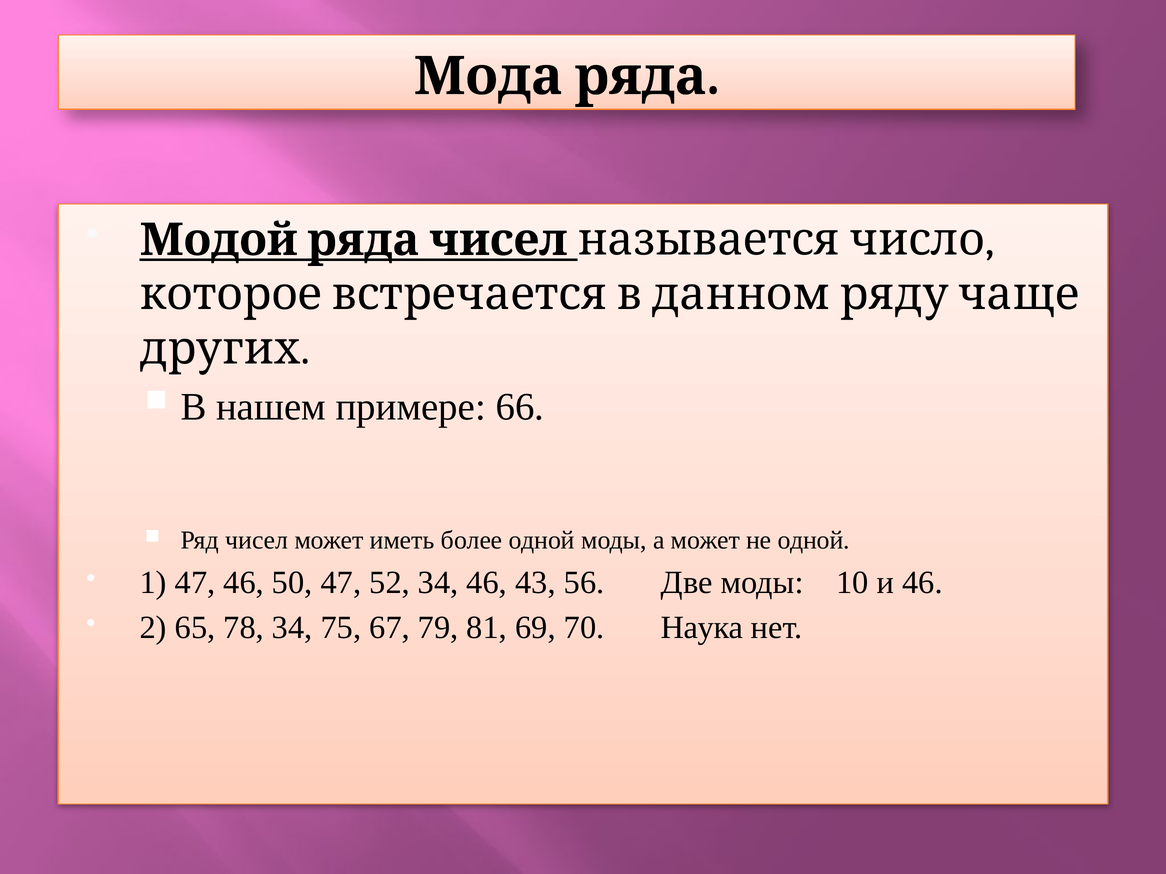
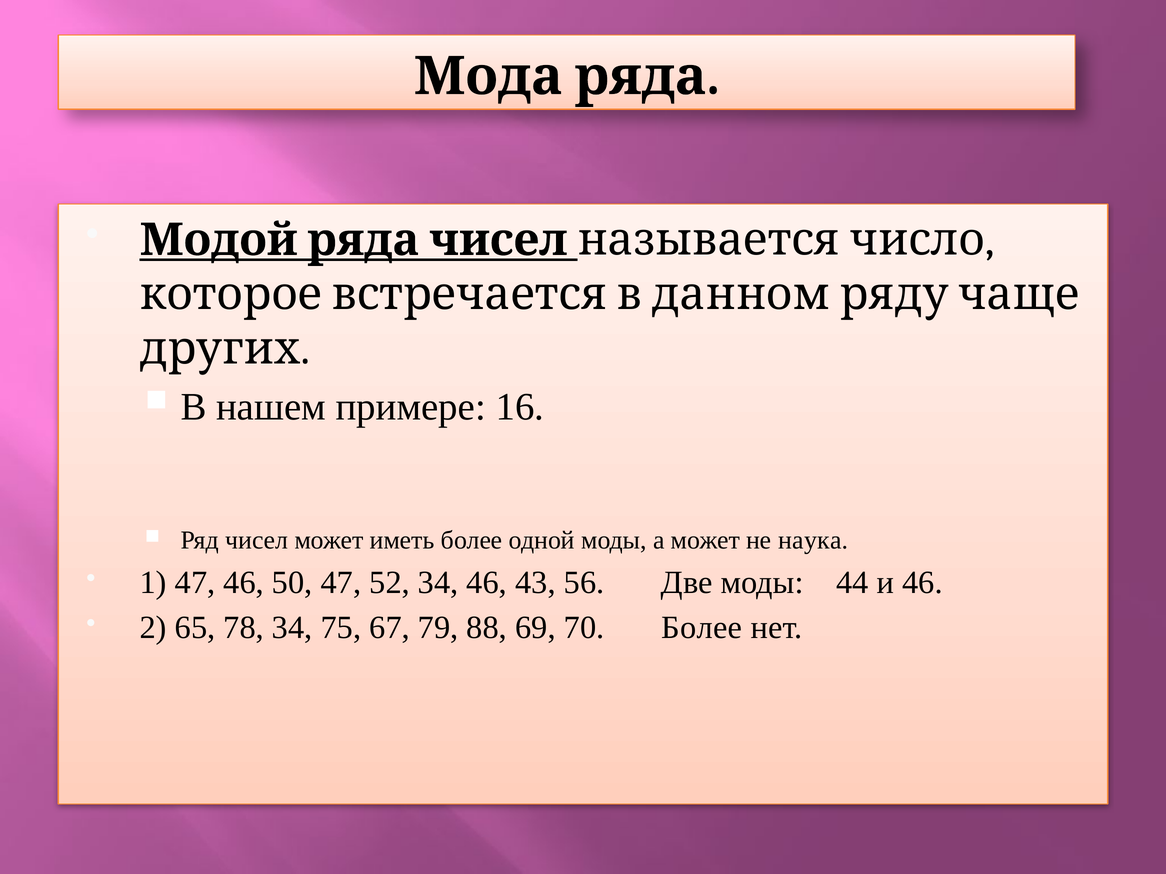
66: 66 -> 16 (520, 407)
не одной: одной -> наука (813, 541)
10: 10 -> 44 (852, 583)
81: 81 -> 88 (487, 628)
70 Наука: Наука -> Более (702, 628)
